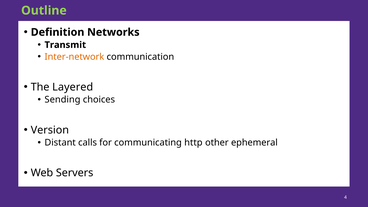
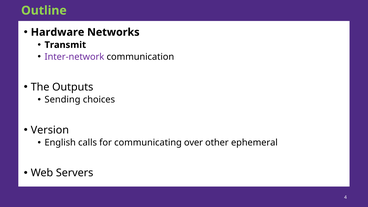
Definition: Definition -> Hardware (58, 32)
Inter-network colour: orange -> purple (74, 57)
Layered: Layered -> Outputs (73, 87)
Distant: Distant -> English (60, 143)
http: http -> over (193, 143)
